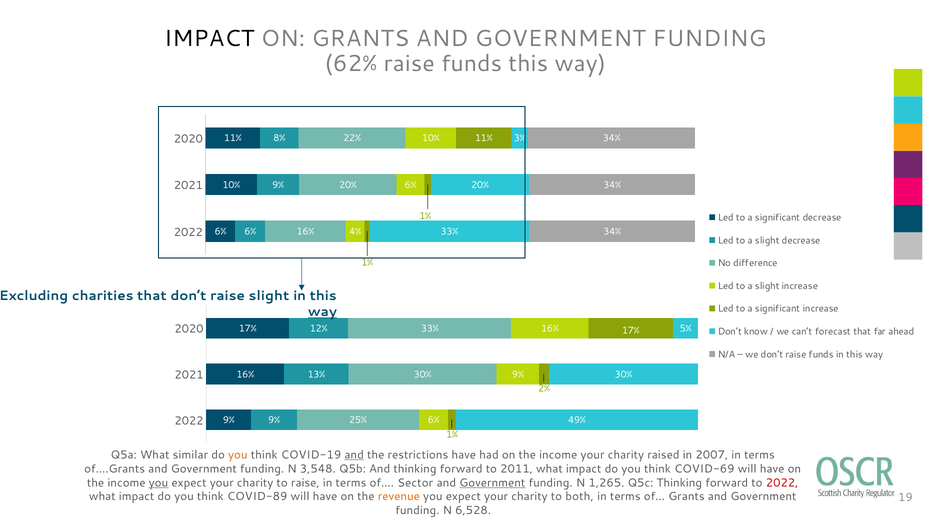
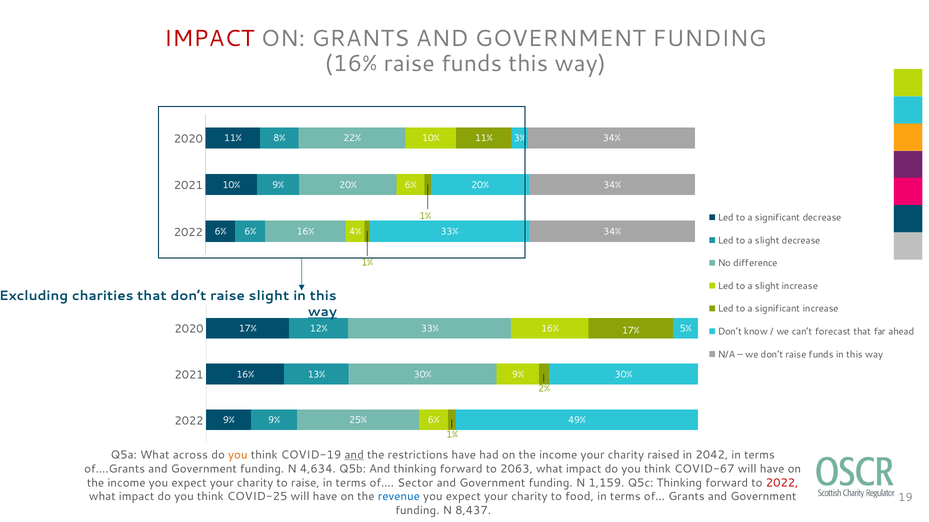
IMPACT colour: black -> red (209, 39)
62%: 62% -> 16% (351, 64)
similar: similar -> across (190, 455)
2007: 2007 -> 2042 (712, 455)
3,548: 3,548 -> 4,634 (318, 469)
2011: 2011 -> 2063 (517, 469)
COVID-69: COVID-69 -> COVID-67 (704, 469)
you underline: present -> none (159, 483)
Government underline: present -> none (492, 483)
1,265: 1,265 -> 1,159 (606, 483)
COVID-89: COVID-89 -> COVID-25 (257, 497)
revenue colour: orange -> blue (399, 497)
both: both -> food (580, 497)
6,528: 6,528 -> 8,437 (473, 511)
